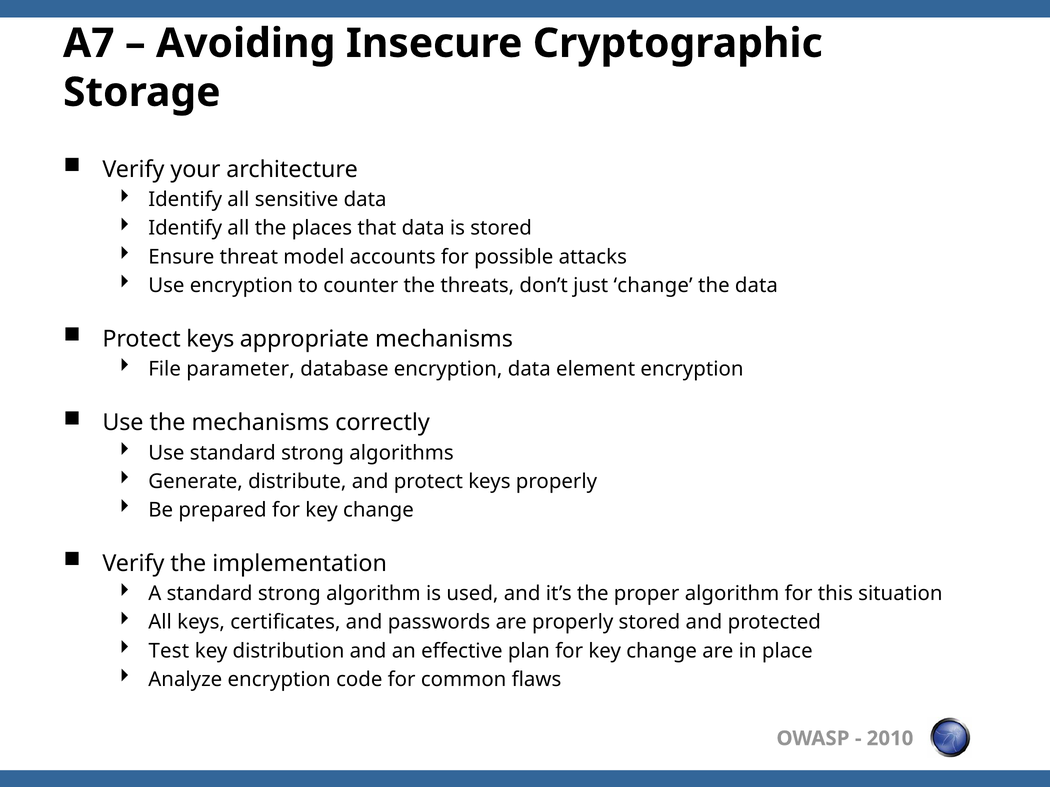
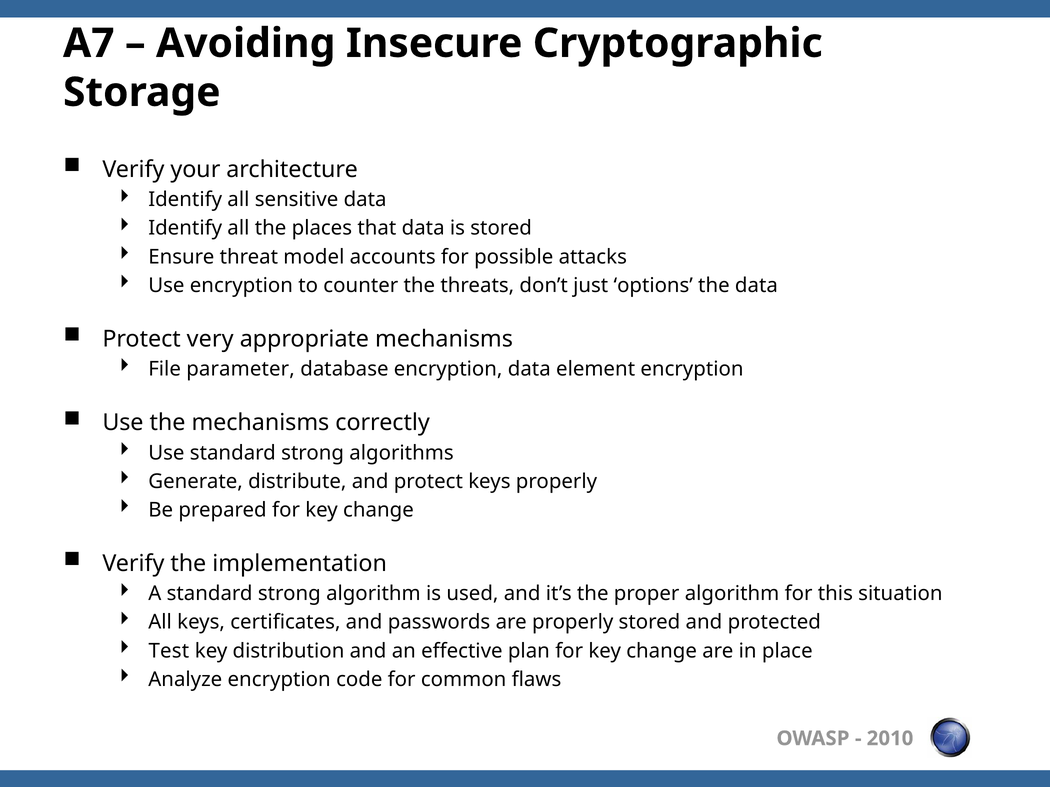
just change: change -> options (653, 286)
keys: keys -> very (210, 339)
